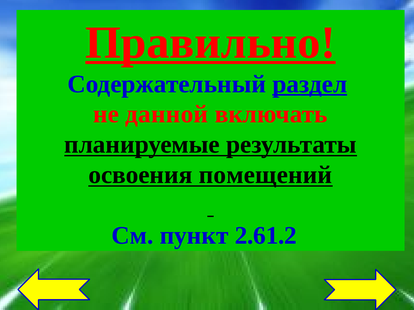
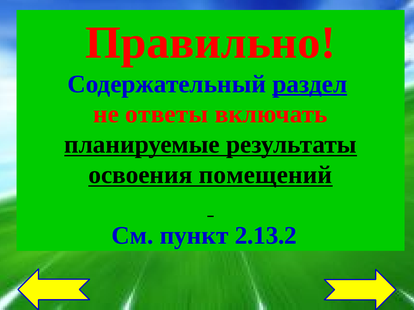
Правильно underline: present -> none (210, 43)
данной: данной -> ответы (167, 114)
2.61.2: 2.61.2 -> 2.13.2 (266, 236)
